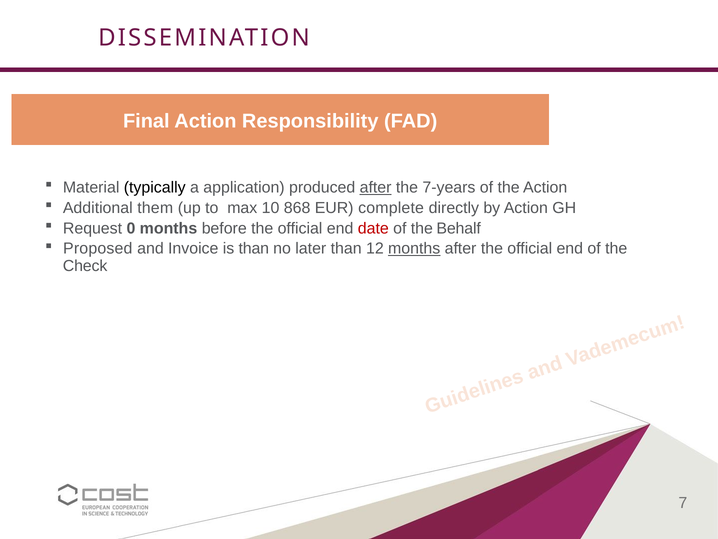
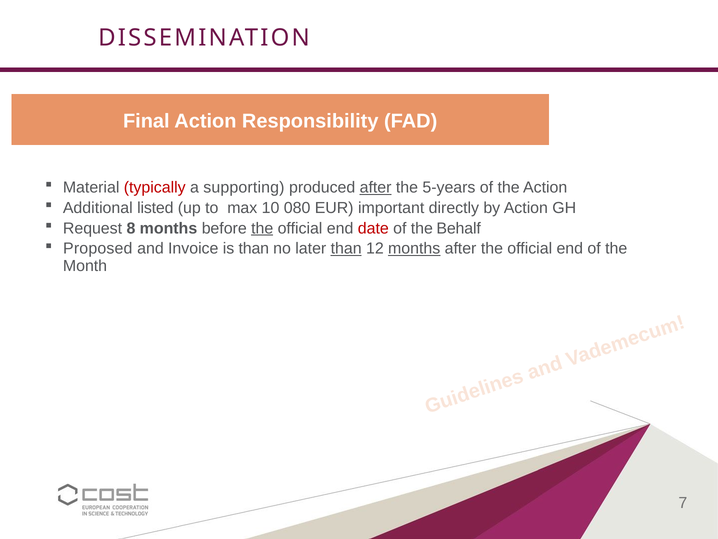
typically colour: black -> red (155, 187)
application: application -> supporting (244, 187)
7-years: 7-years -> 5-years (449, 187)
them: them -> listed (155, 208)
868: 868 -> 080 (297, 208)
complete: complete -> important (391, 208)
0: 0 -> 8 (131, 228)
the underline: none -> present (262, 228)
than underline: none -> present (346, 248)
Check: Check -> Month (85, 266)
